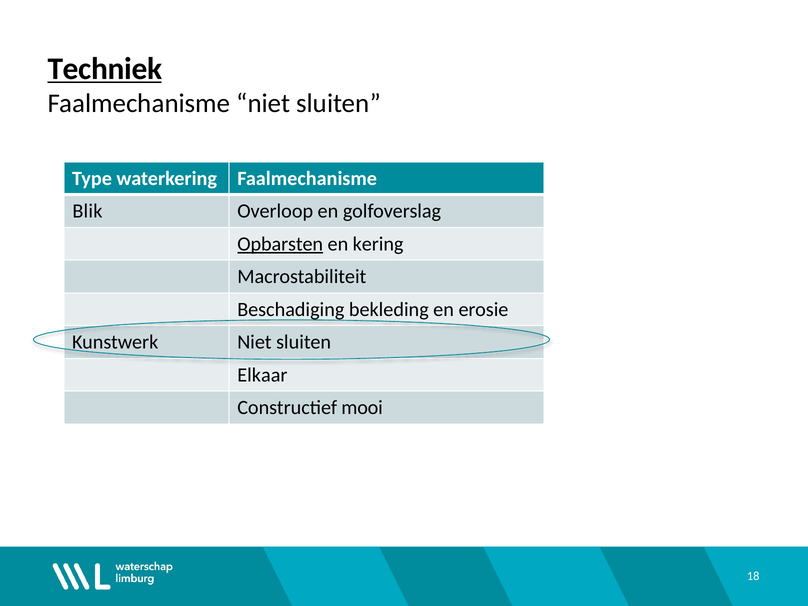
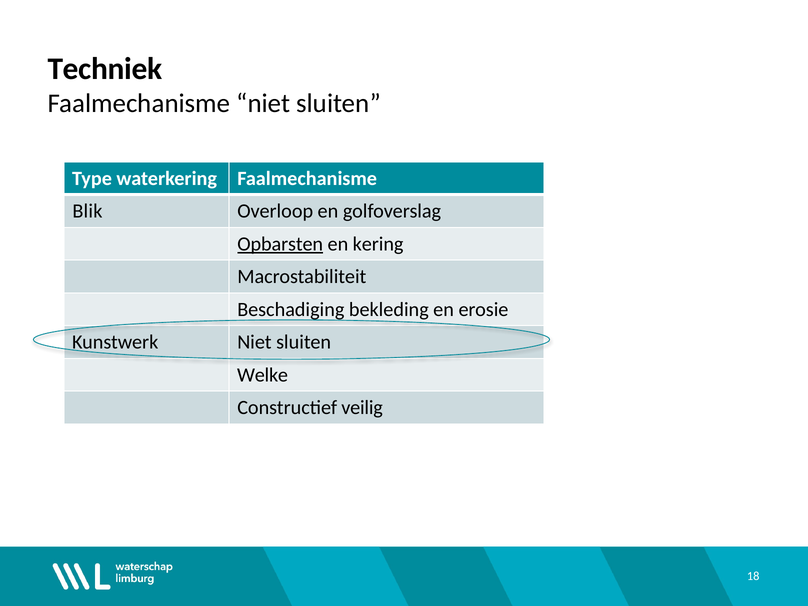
Techniek underline: present -> none (105, 69)
Elkaar: Elkaar -> Welke (263, 375)
mooi: mooi -> veilig (362, 408)
